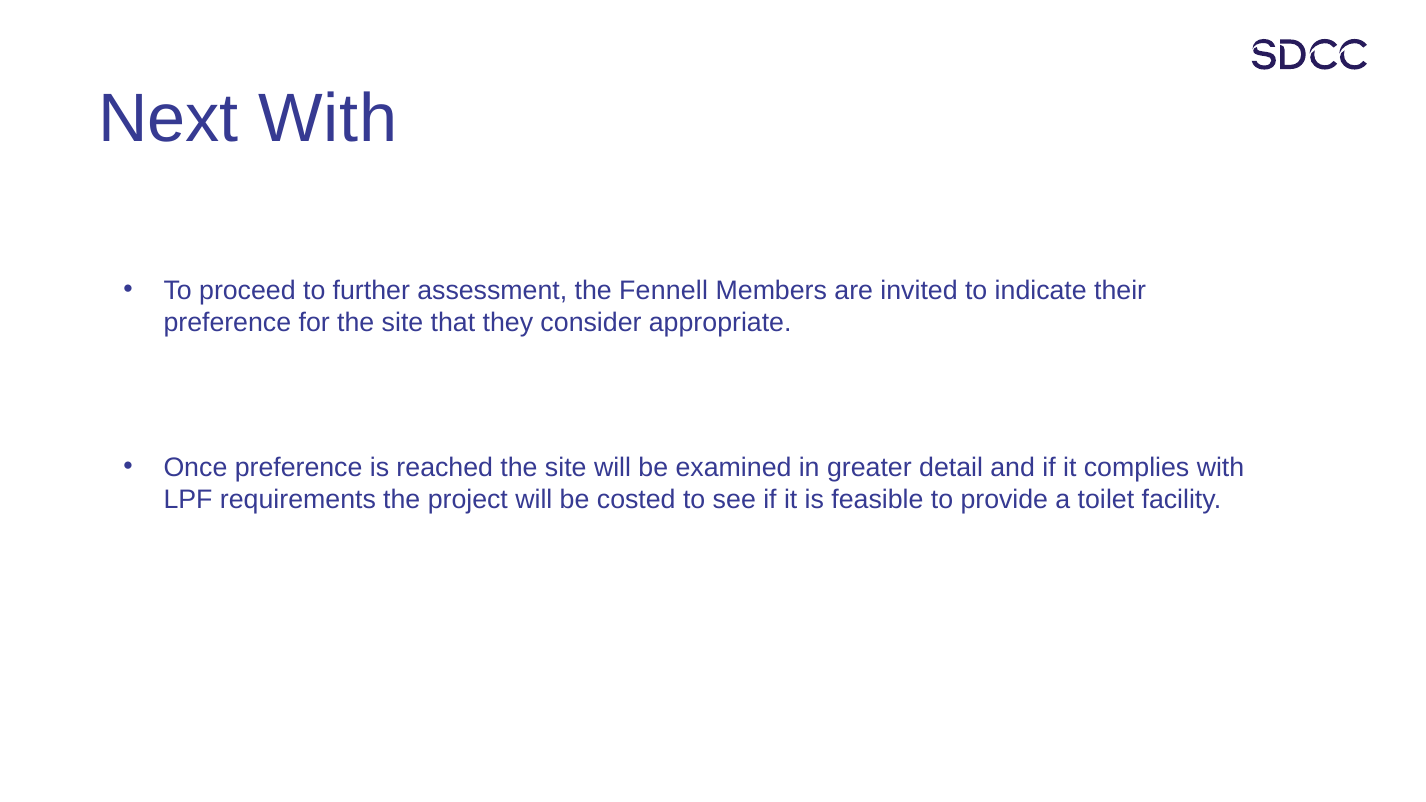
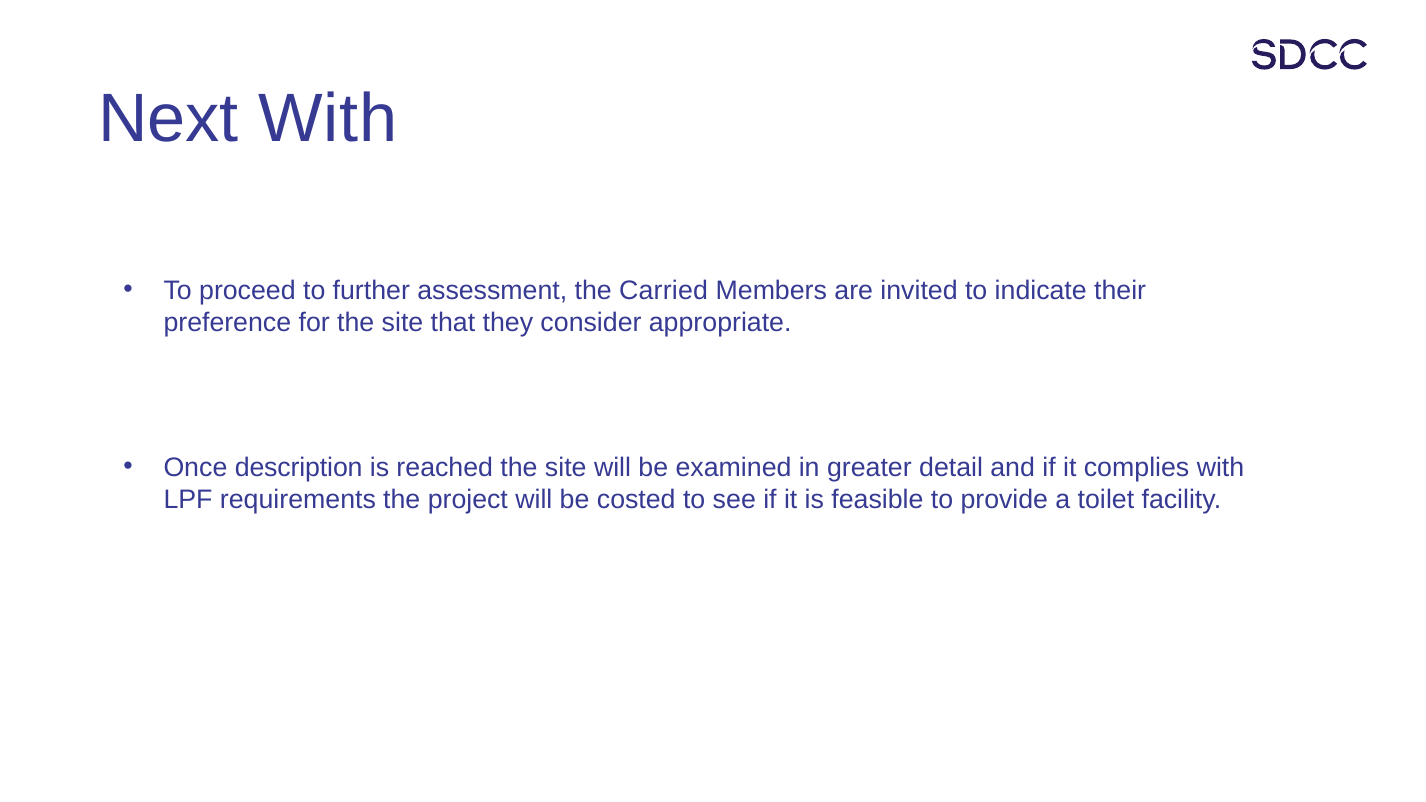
Fennell: Fennell -> Carried (664, 290)
Once preference: preference -> description (299, 467)
